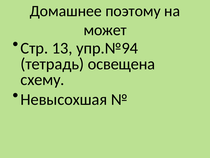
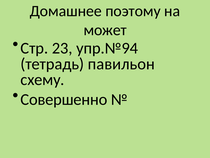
13: 13 -> 23 (62, 48)
освещена: освещена -> павильон (121, 64)
Невысохшая: Невысохшая -> Совершенно (64, 99)
